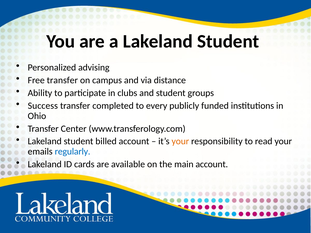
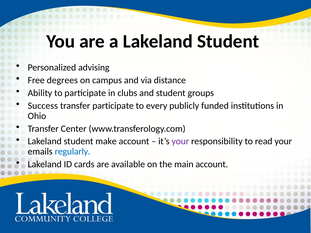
Free transfer: transfer -> degrees (62, 80)
transfer completed: completed -> participate (113, 106)
billed: billed -> make (106, 142)
your colour: orange -> purple (180, 142)
